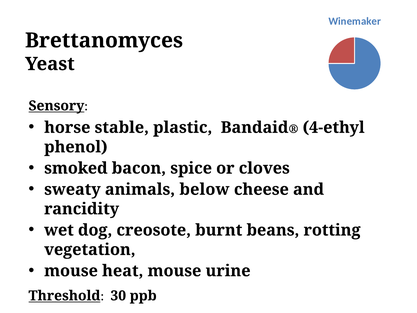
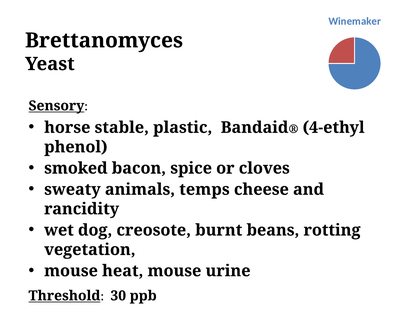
below: below -> temps (204, 189)
